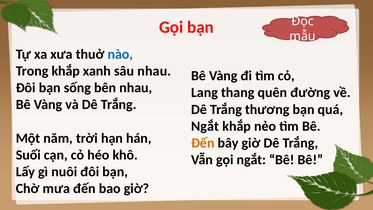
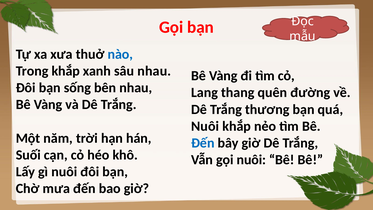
Ngắt: Ngắt -> Nuôi (205, 126)
Đến colour: orange -> blue (203, 143)
gọi ngắt: ngắt -> nuôi (251, 160)
